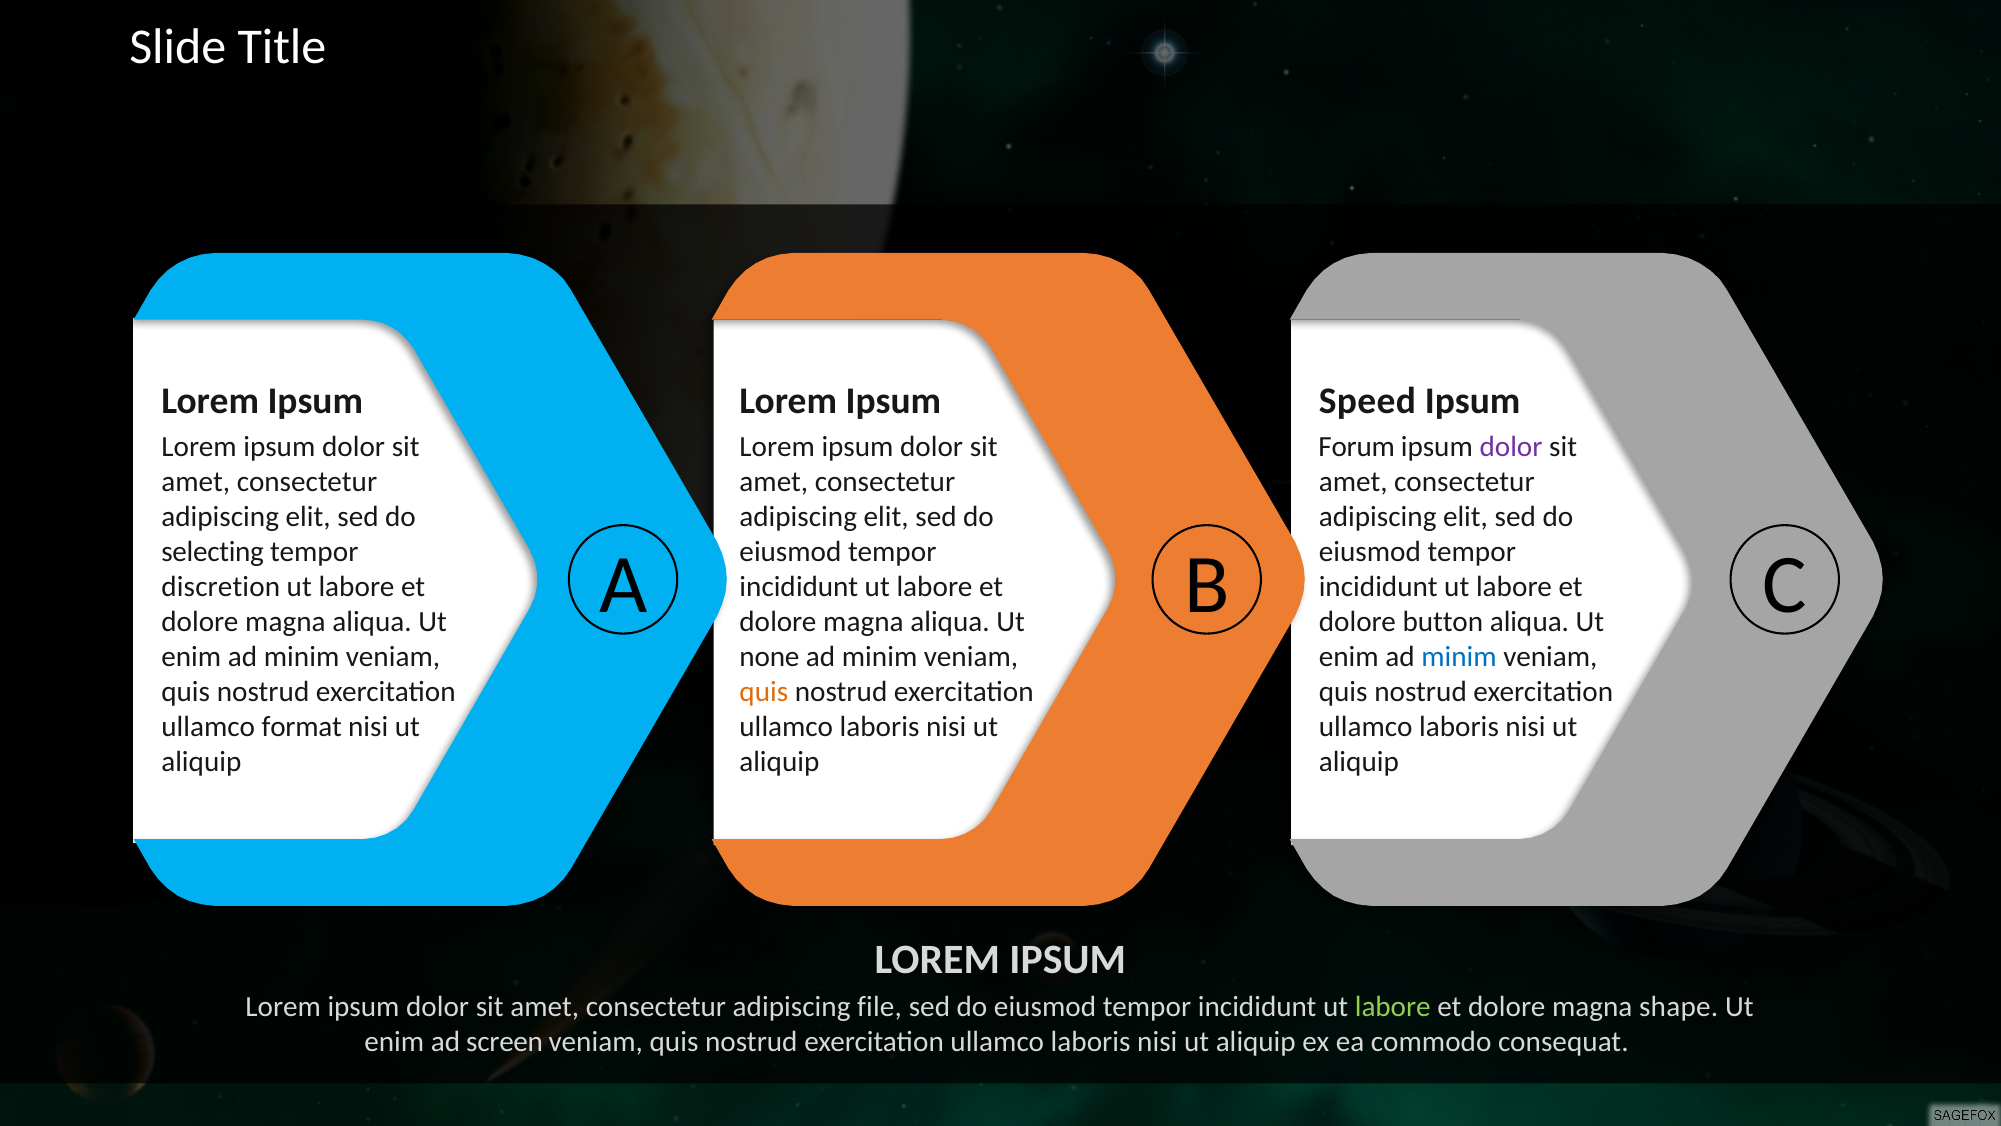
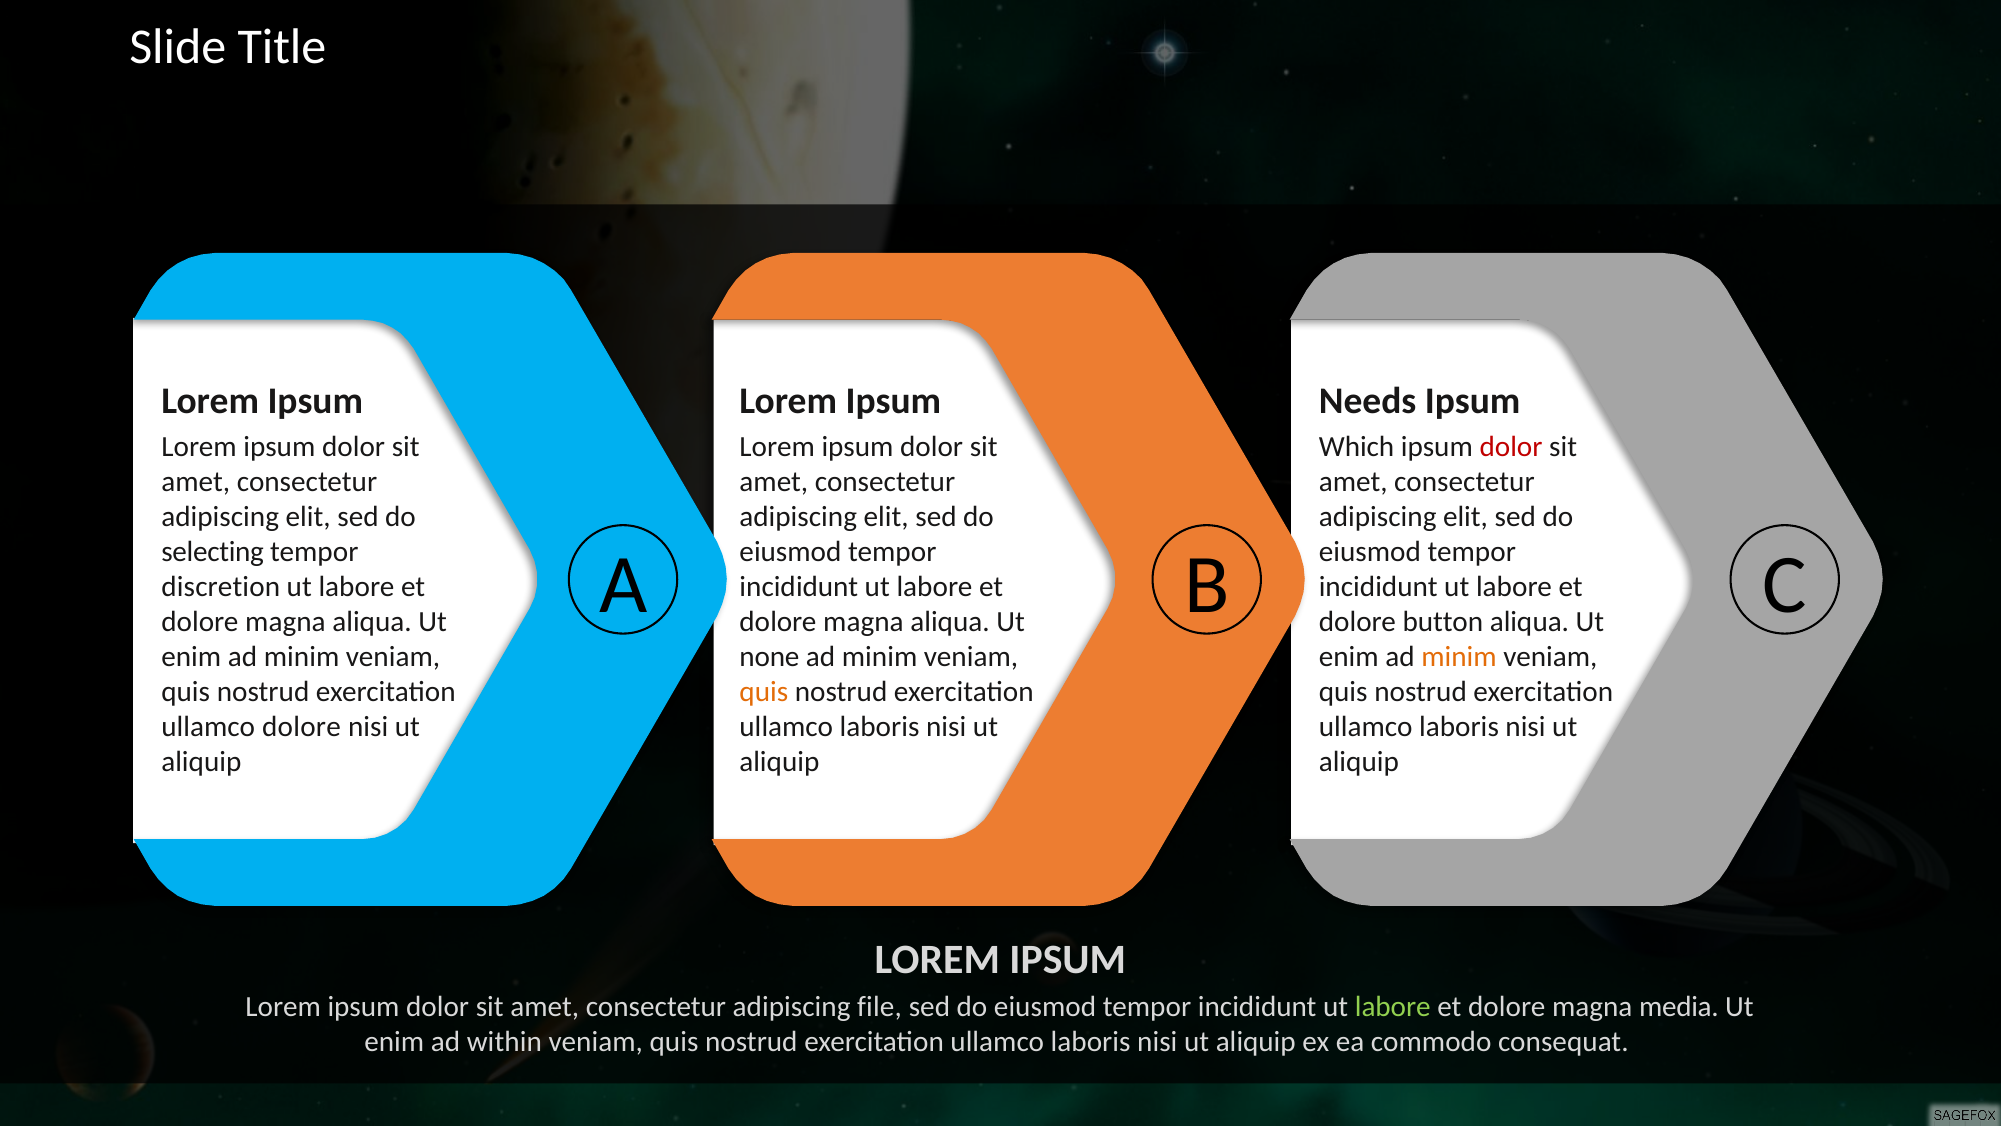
Speed: Speed -> Needs (1368, 401)
Forum: Forum -> Which (1357, 446)
dolor colour: purple -> red (1511, 446)
minim colour: blue -> orange (1459, 657)
ullamco format: format -> dolore (301, 727)
shape: shape -> media (1679, 1007)
screen: screen -> within (504, 1042)
